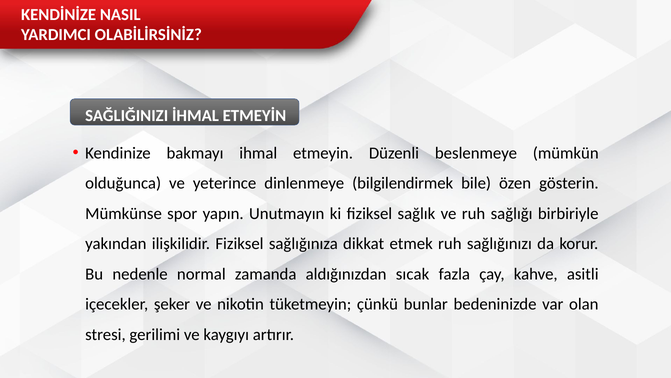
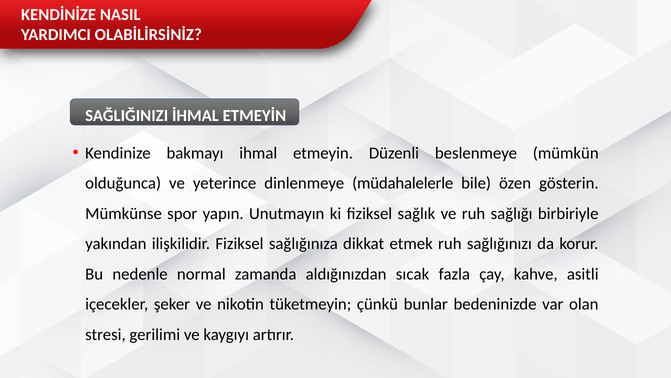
bilgilendirmek: bilgilendirmek -> müdahalelerle (403, 183)
